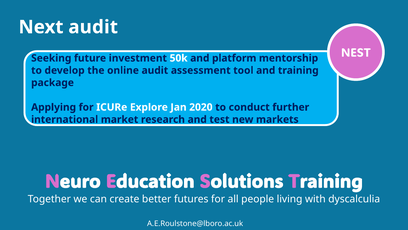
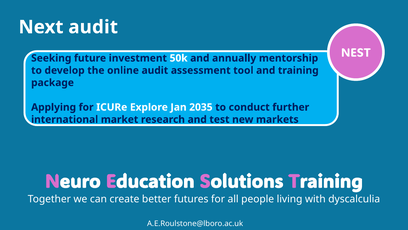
platform: platform -> annually (234, 58)
2020: 2020 -> 2035 (201, 107)
